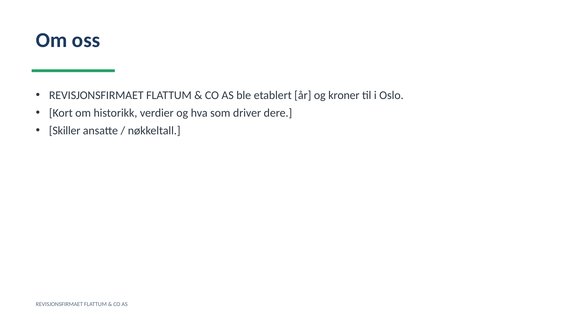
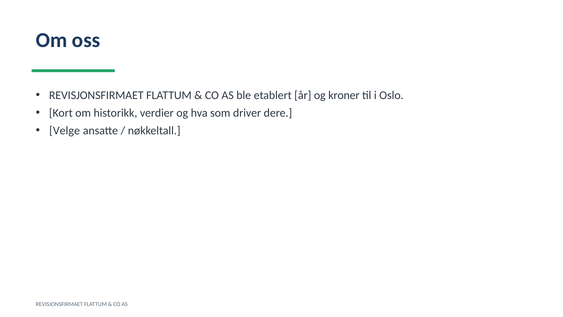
Skiller: Skiller -> Velge (65, 131)
